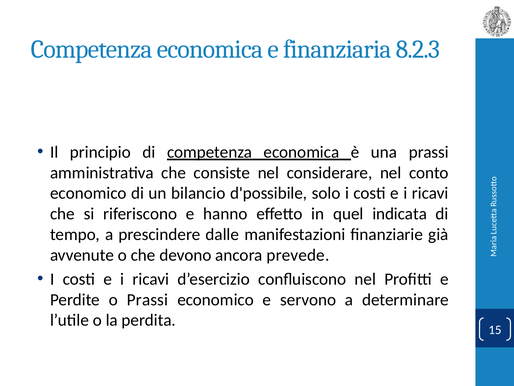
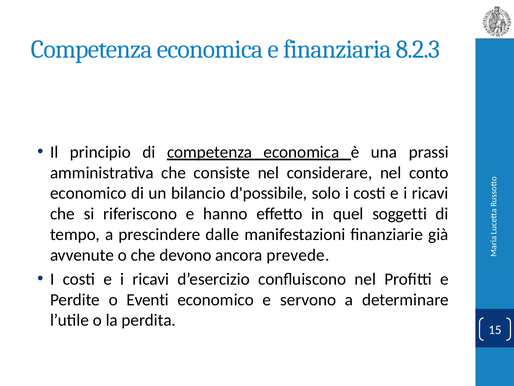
indicata: indicata -> soggetti (400, 214)
o Prassi: Prassi -> Eventi (148, 299)
